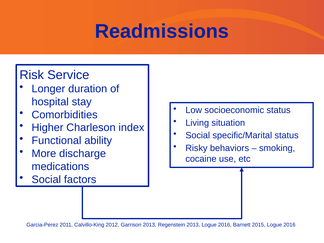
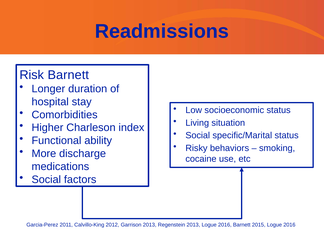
Risk Service: Service -> Barnett (68, 75)
